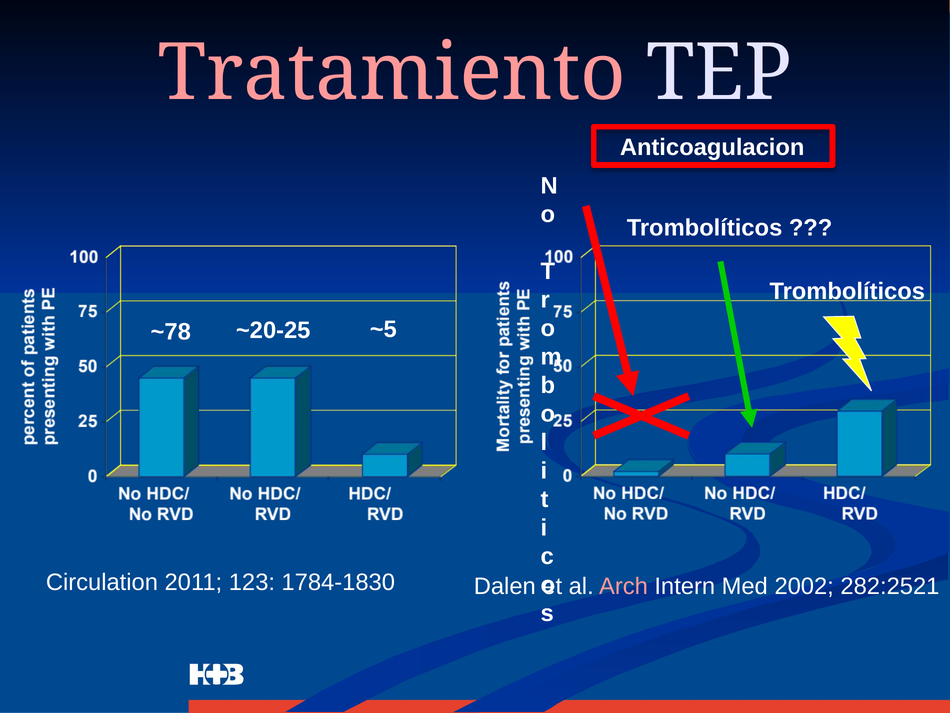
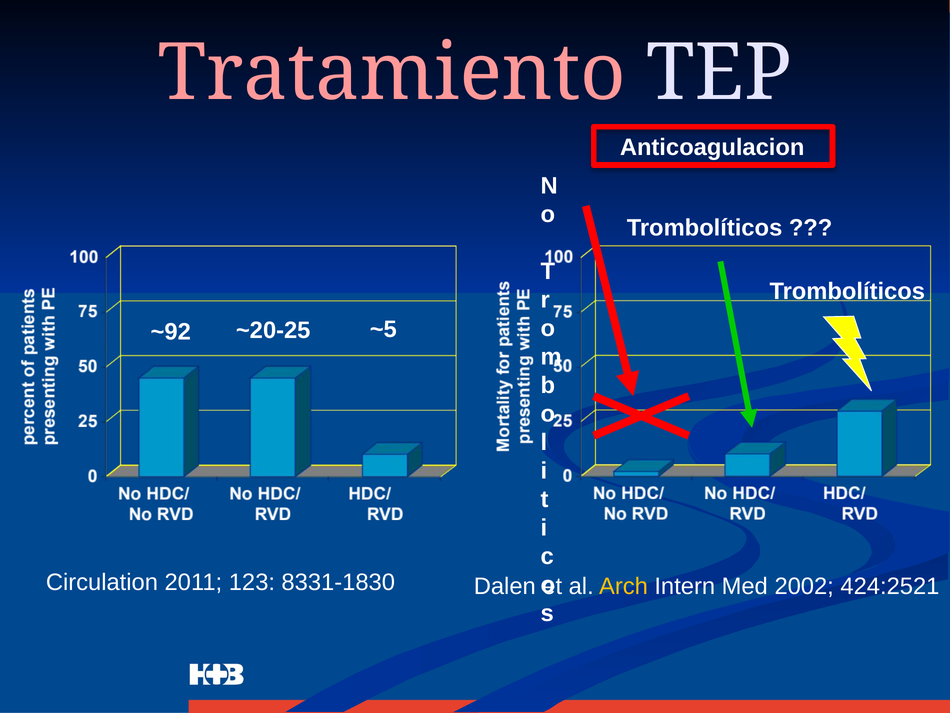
~78: ~78 -> ~92 (171, 332)
1784-1830: 1784-1830 -> 8331-1830 (338, 582)
Arch colour: pink -> yellow (624, 586)
282:2521: 282:2521 -> 424:2521 (890, 586)
